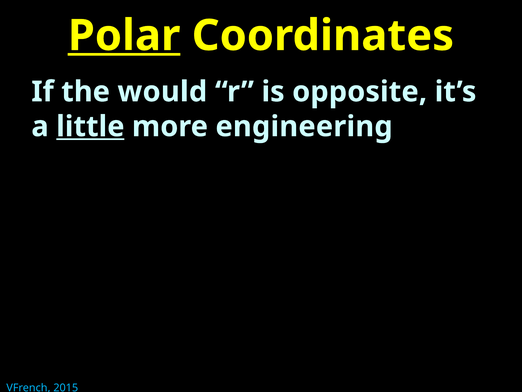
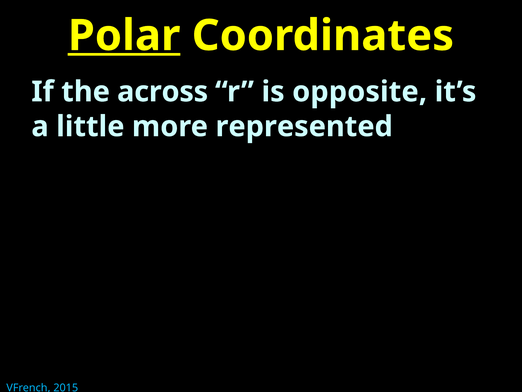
would: would -> across (163, 92)
little underline: present -> none (90, 126)
engineering: engineering -> represented (304, 126)
